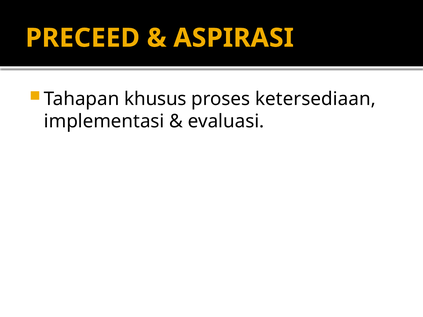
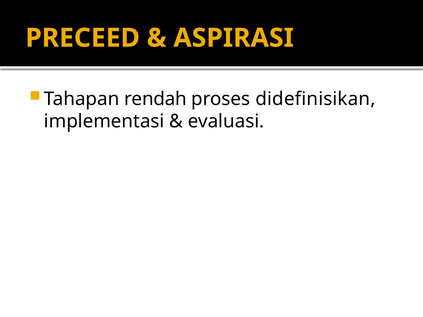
khusus: khusus -> rendah (155, 99)
ketersediaan: ketersediaan -> didefinisikan (315, 99)
